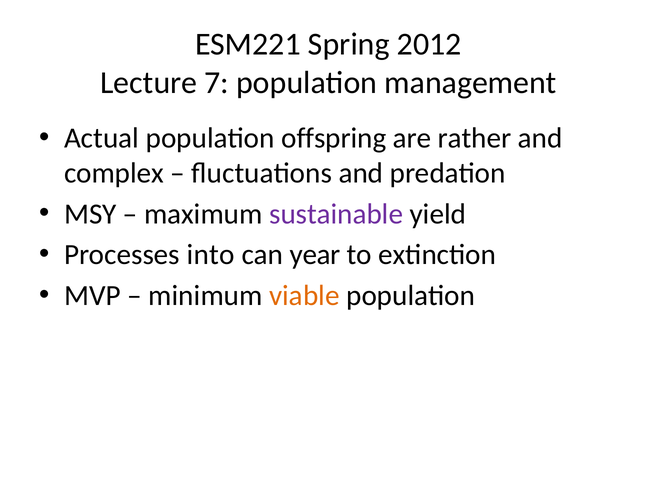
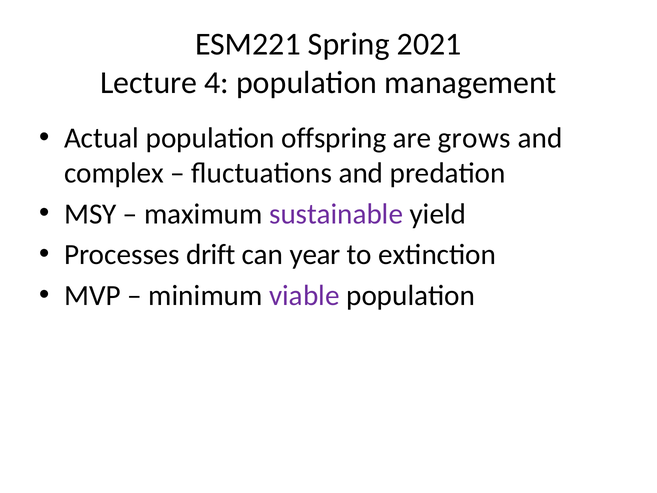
2012: 2012 -> 2021 (429, 44)
7: 7 -> 4 (216, 83)
rather: rather -> grows (474, 138)
into: into -> drift (211, 255)
viable colour: orange -> purple (304, 296)
